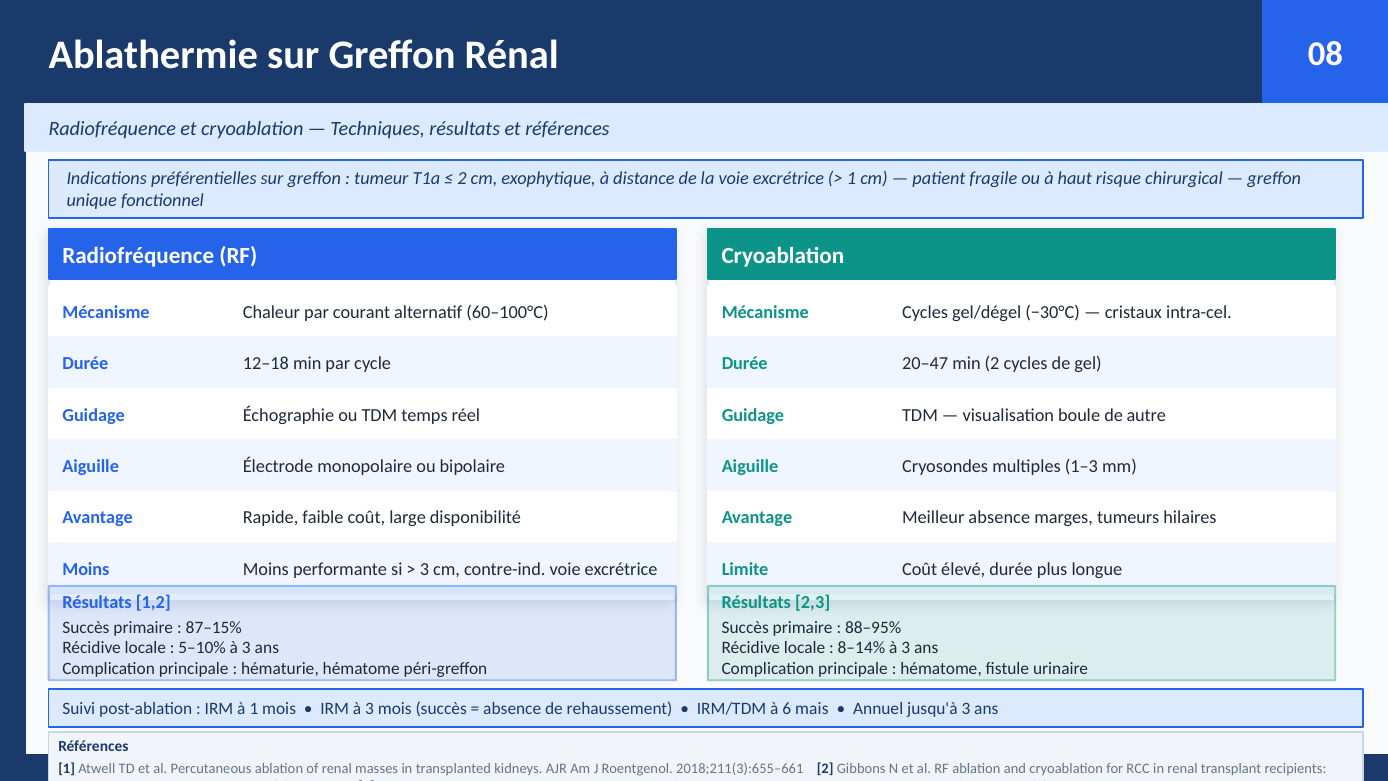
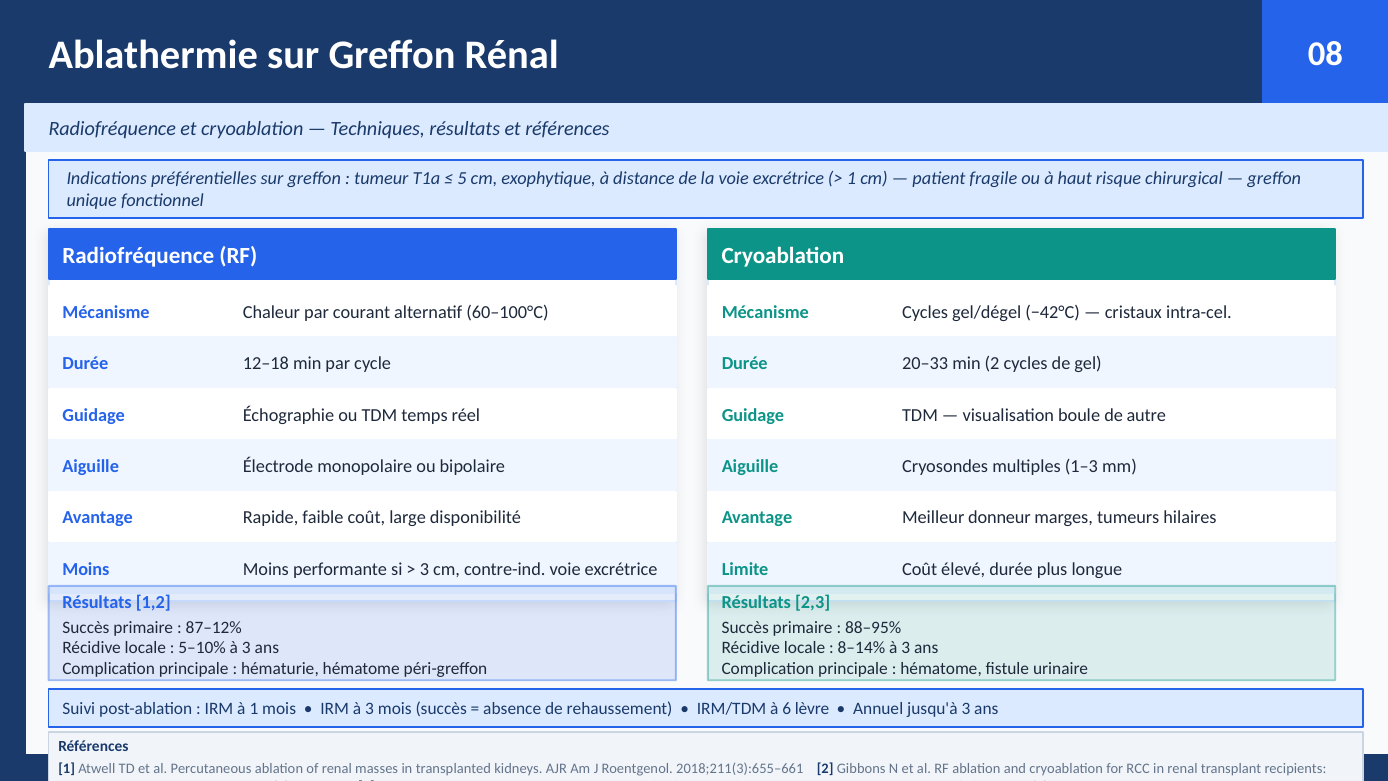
2: 2 -> 5 (462, 178)
−30°C: −30°C -> −42°C (1053, 312)
20–47: 20–47 -> 20–33 (925, 363)
Meilleur absence: absence -> donneur (999, 518)
87–15%: 87–15% -> 87–12% (214, 627)
mais: mais -> lèvre (812, 709)
